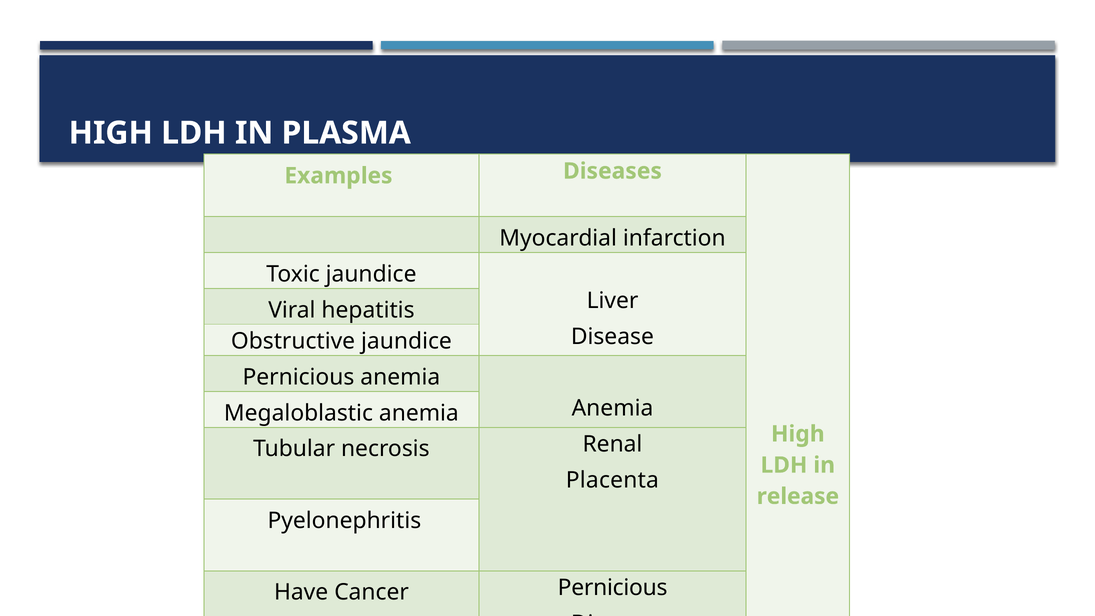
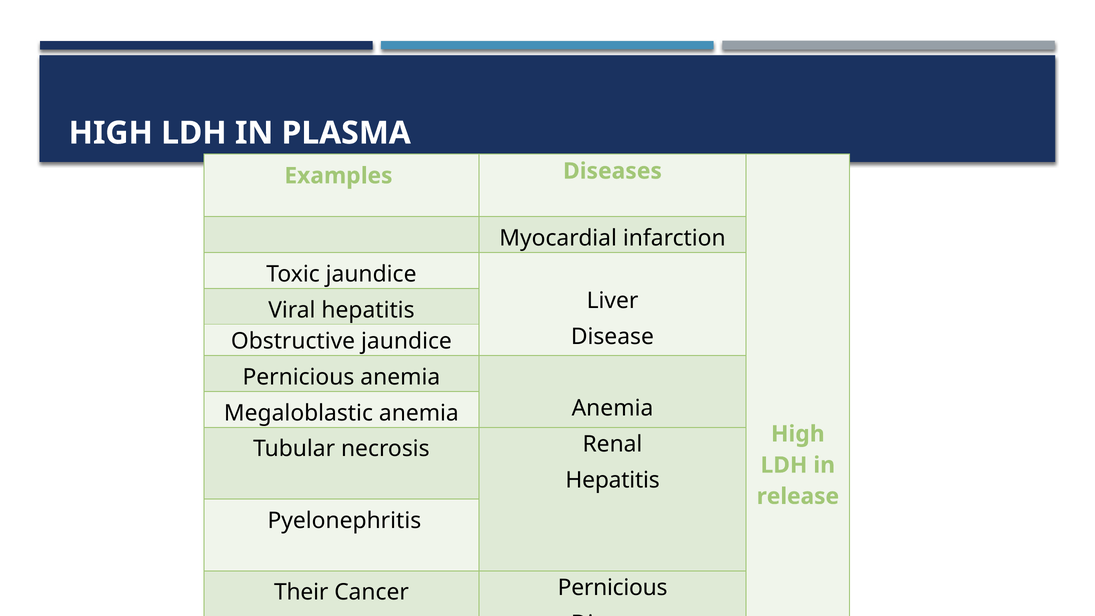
Placenta: Placenta -> Hepatitis (613, 480)
Have: Have -> Their (301, 592)
